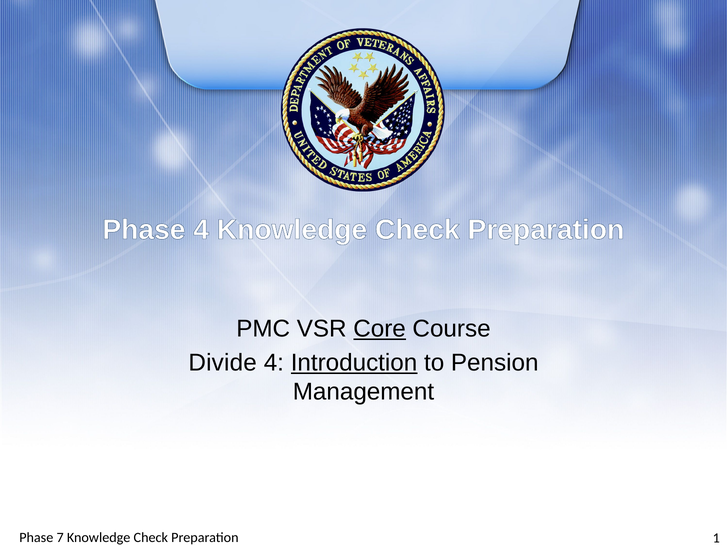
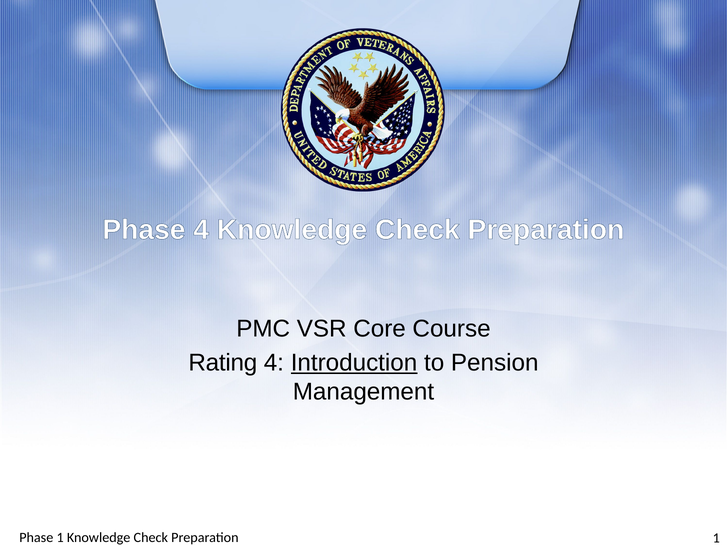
Core underline: present -> none (380, 329)
Divide: Divide -> Rating (223, 363)
Phase 7: 7 -> 1 (60, 538)
